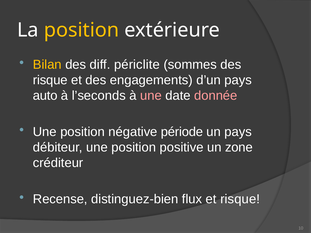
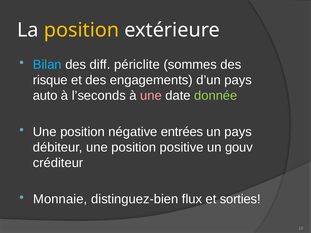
Bilan colour: yellow -> light blue (47, 65)
donnée colour: pink -> light green (216, 96)
période: période -> entrées (182, 132)
zone: zone -> gouv (239, 148)
Recense: Recense -> Monnaie (60, 199)
et risque: risque -> sorties (240, 199)
